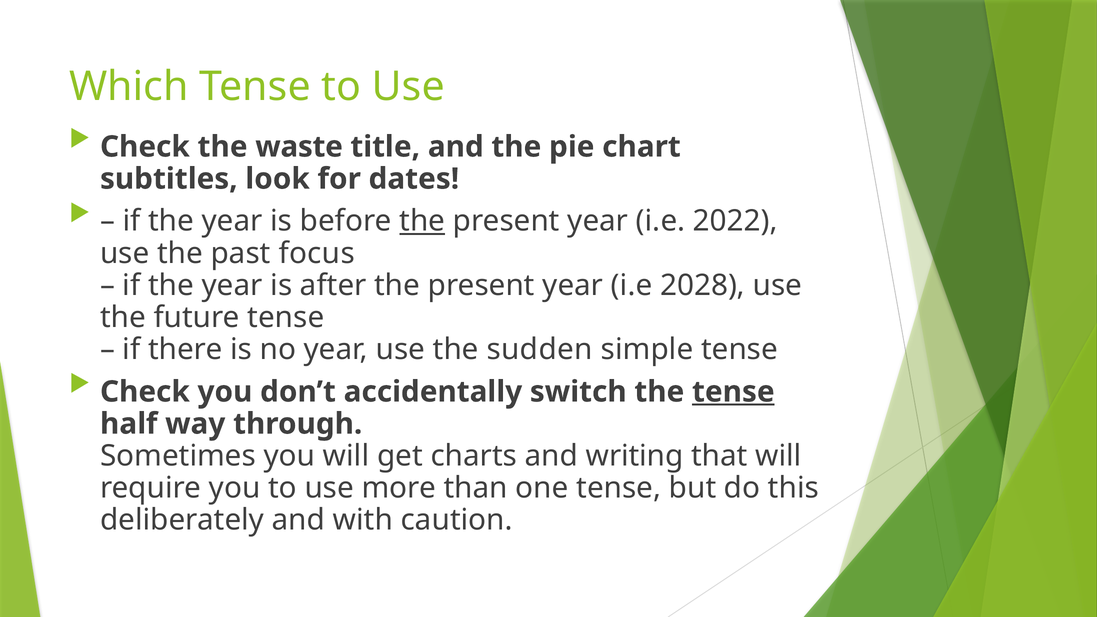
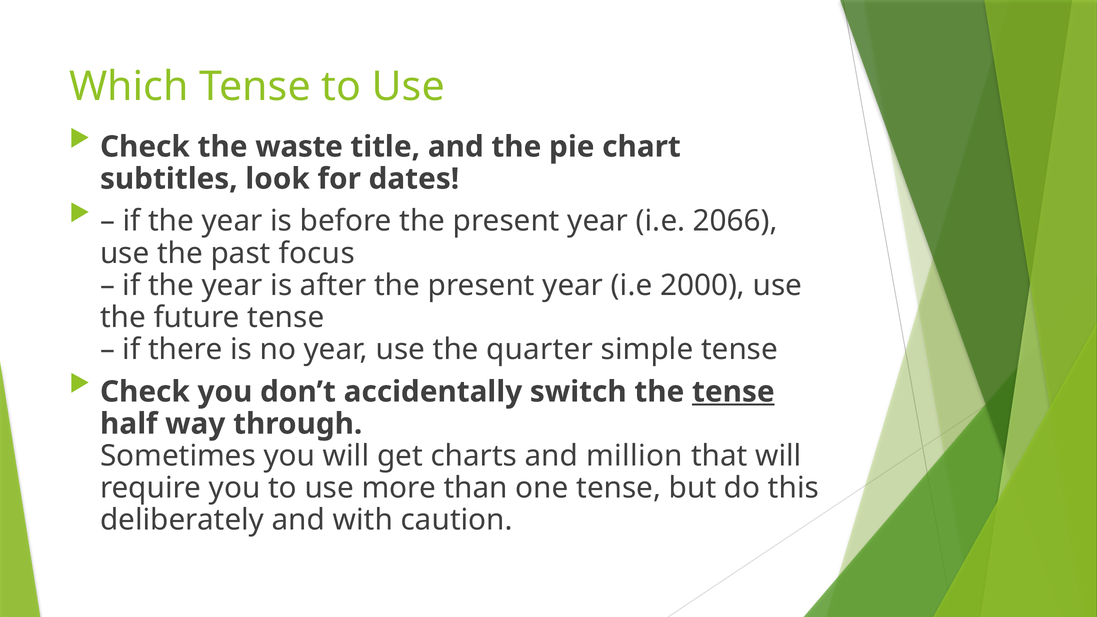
the underline: present -> none (422, 221)
2022: 2022 -> 2066 (735, 221)
2028: 2028 -> 2000 (702, 285)
sudden: sudden -> quarter (540, 349)
writing: writing -> million (634, 456)
